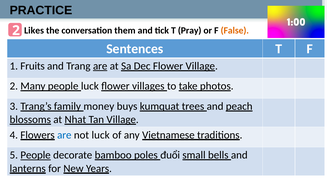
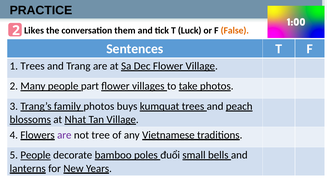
Pray: Pray -> Luck (190, 31)
1 Fruits: Fruits -> Trees (33, 66)
are underline: present -> none (100, 66)
luck: luck -> part (90, 86)
money: money -> photos (99, 106)
are colour: blue -> purple (64, 135)
not luck: luck -> tree (101, 135)
